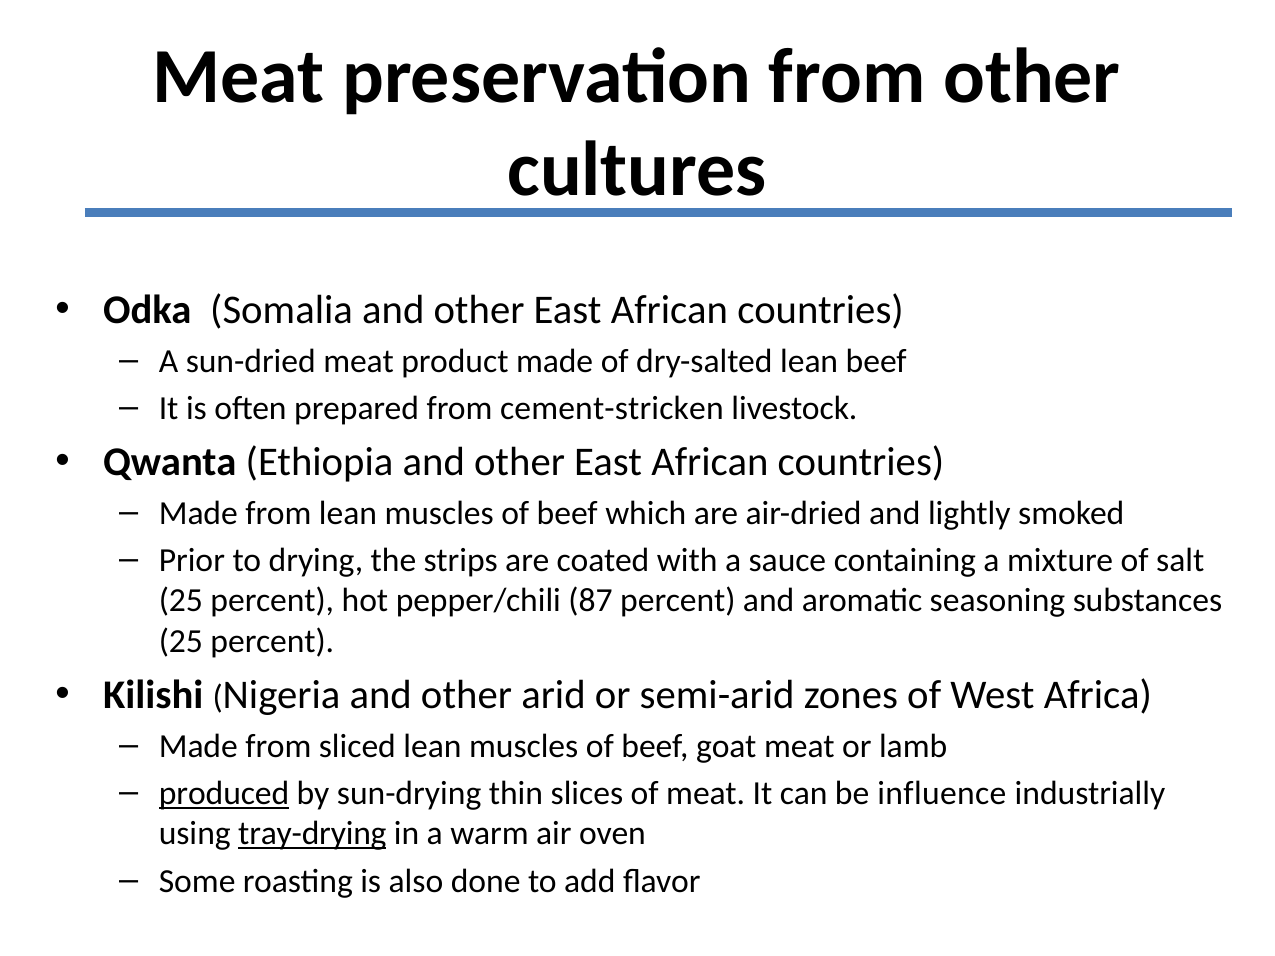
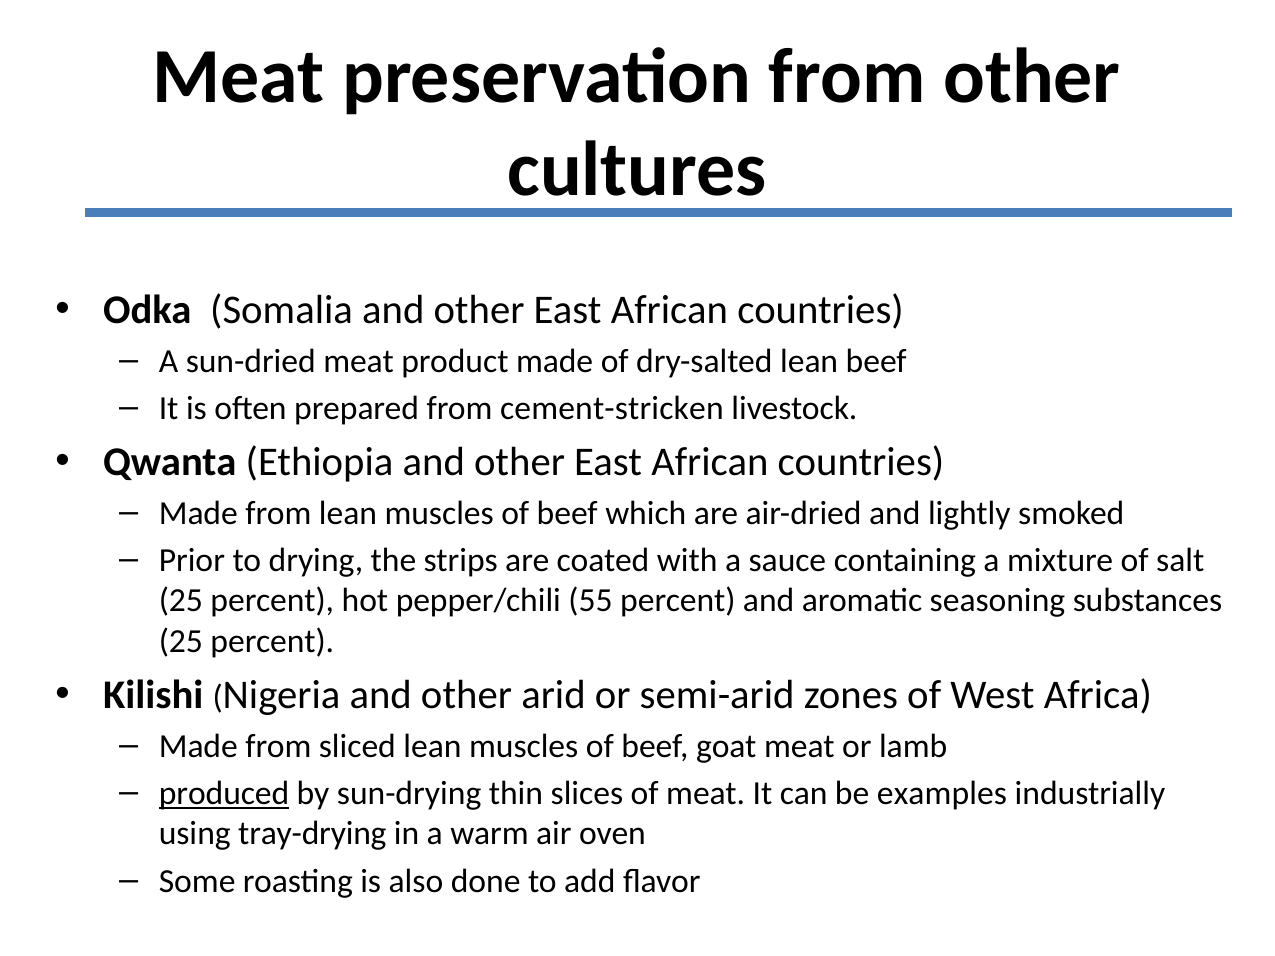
87: 87 -> 55 (591, 601)
influence: influence -> examples (942, 794)
tray-drying underline: present -> none (312, 834)
